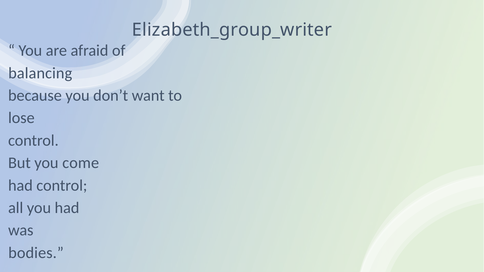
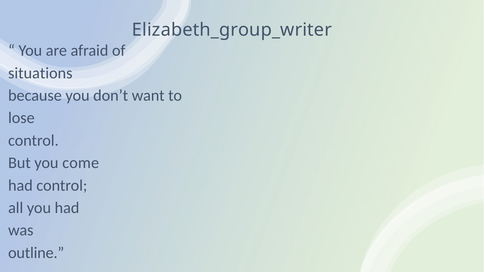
balancing: balancing -> situations (40, 73)
bodies: bodies -> outline (36, 253)
